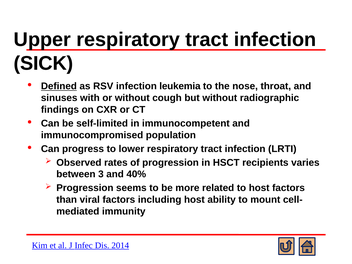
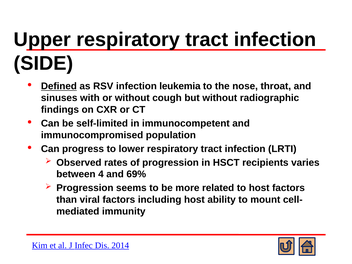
SICK: SICK -> SIDE (43, 63)
3: 3 -> 4 (101, 174)
40%: 40% -> 69% (136, 174)
